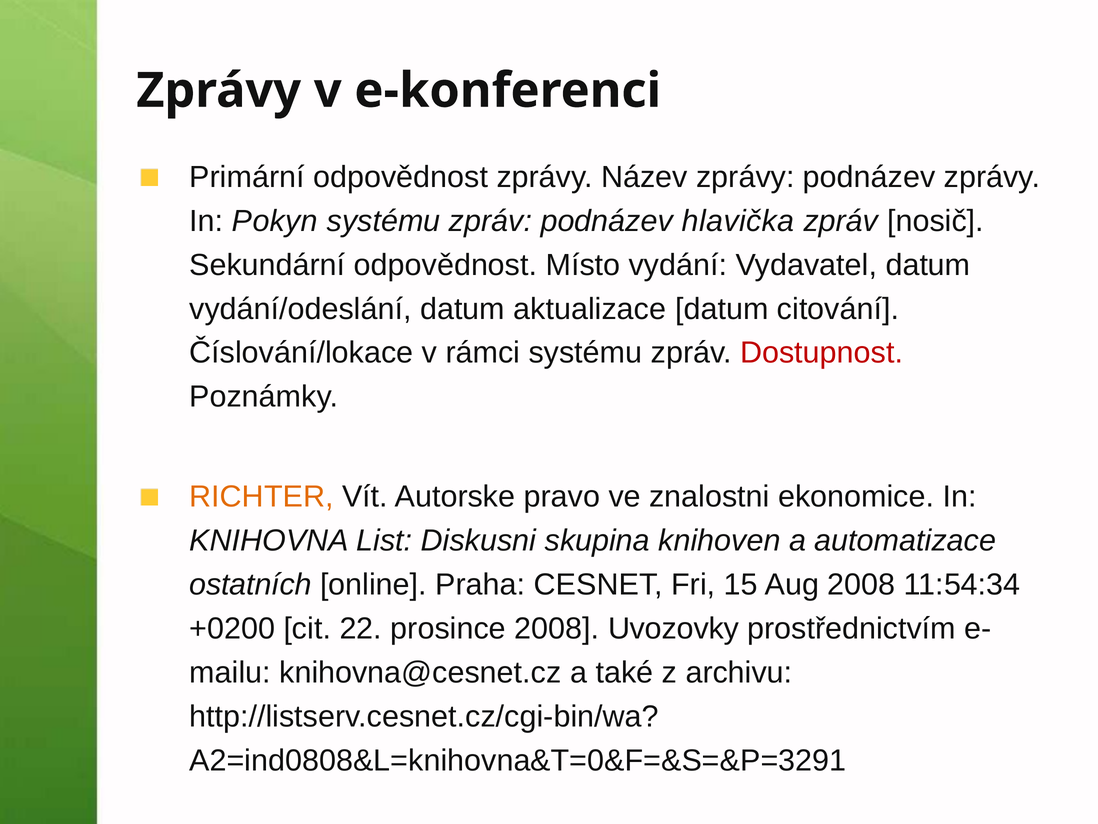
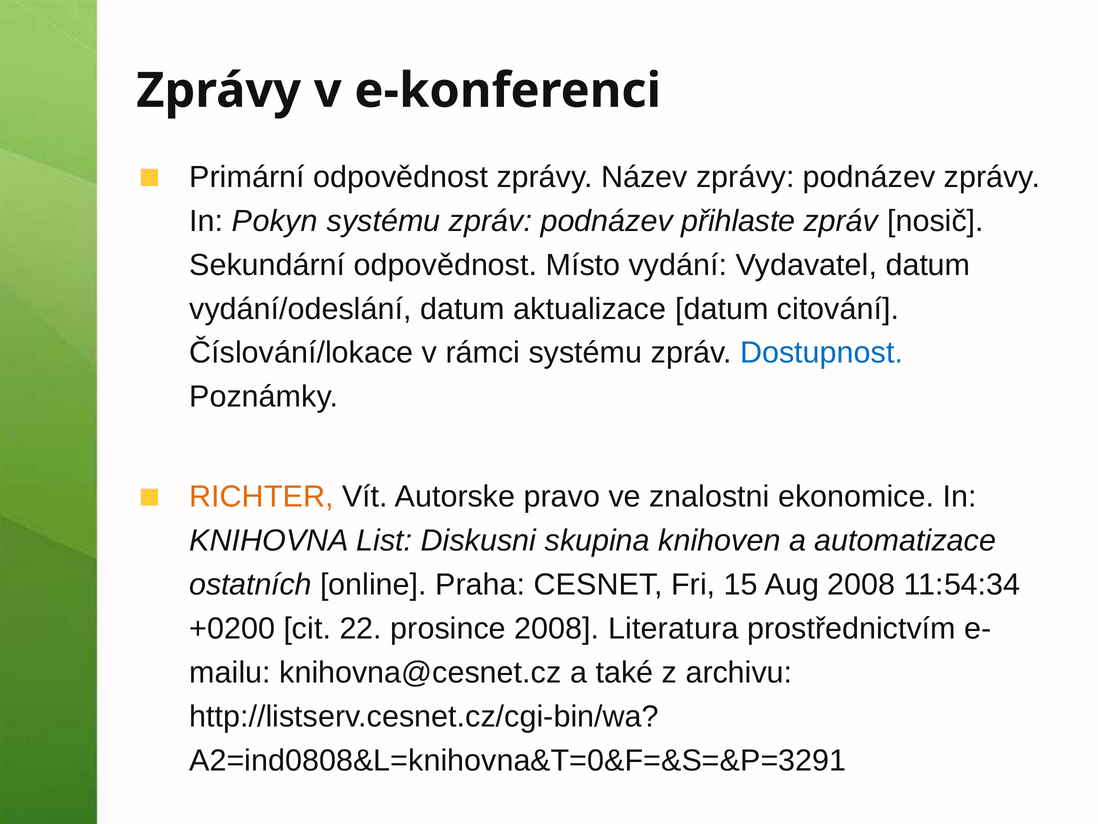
hlavička: hlavička -> přihlaste (738, 221)
Dostupnost colour: red -> blue (822, 353)
Uvozovky: Uvozovky -> Literatura (673, 628)
